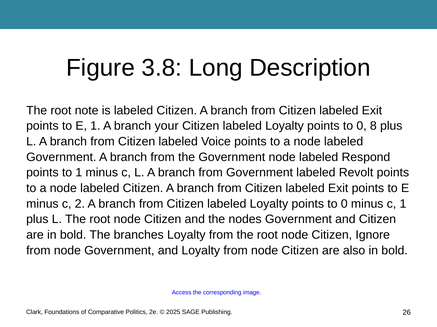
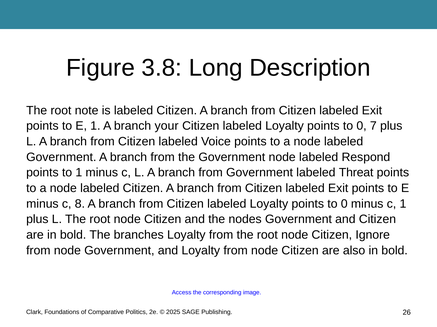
8: 8 -> 7 (373, 126)
Revolt: Revolt -> Threat (356, 173)
2: 2 -> 8 (80, 204)
